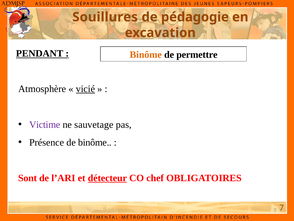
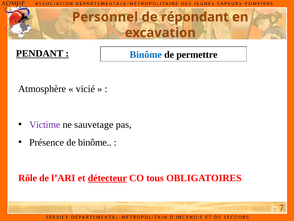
Souillures: Souillures -> Personnel (105, 17)
pédagogie: pédagogie -> répondant (195, 17)
Binôme colour: orange -> blue (146, 55)
vicié underline: present -> none (85, 89)
Sont: Sont -> Rôle (28, 178)
chef: chef -> tous (155, 178)
